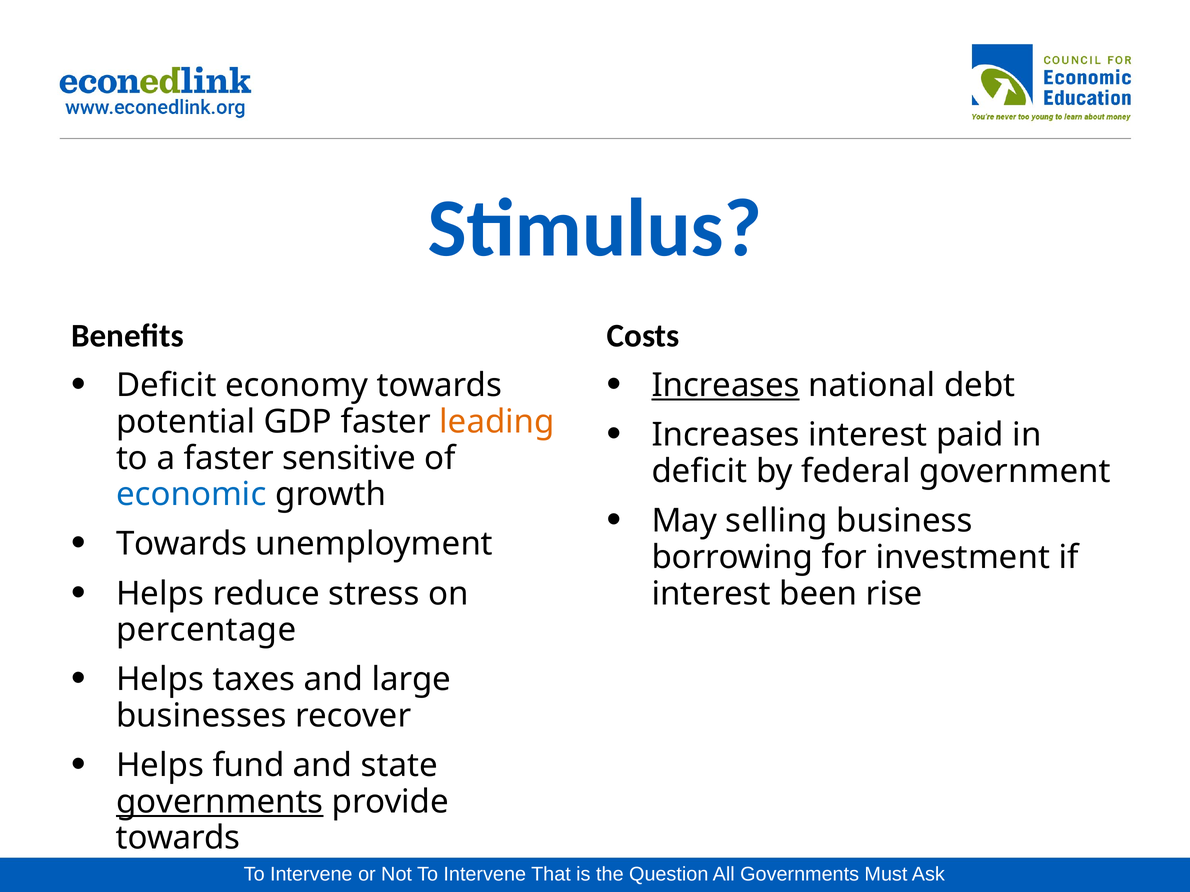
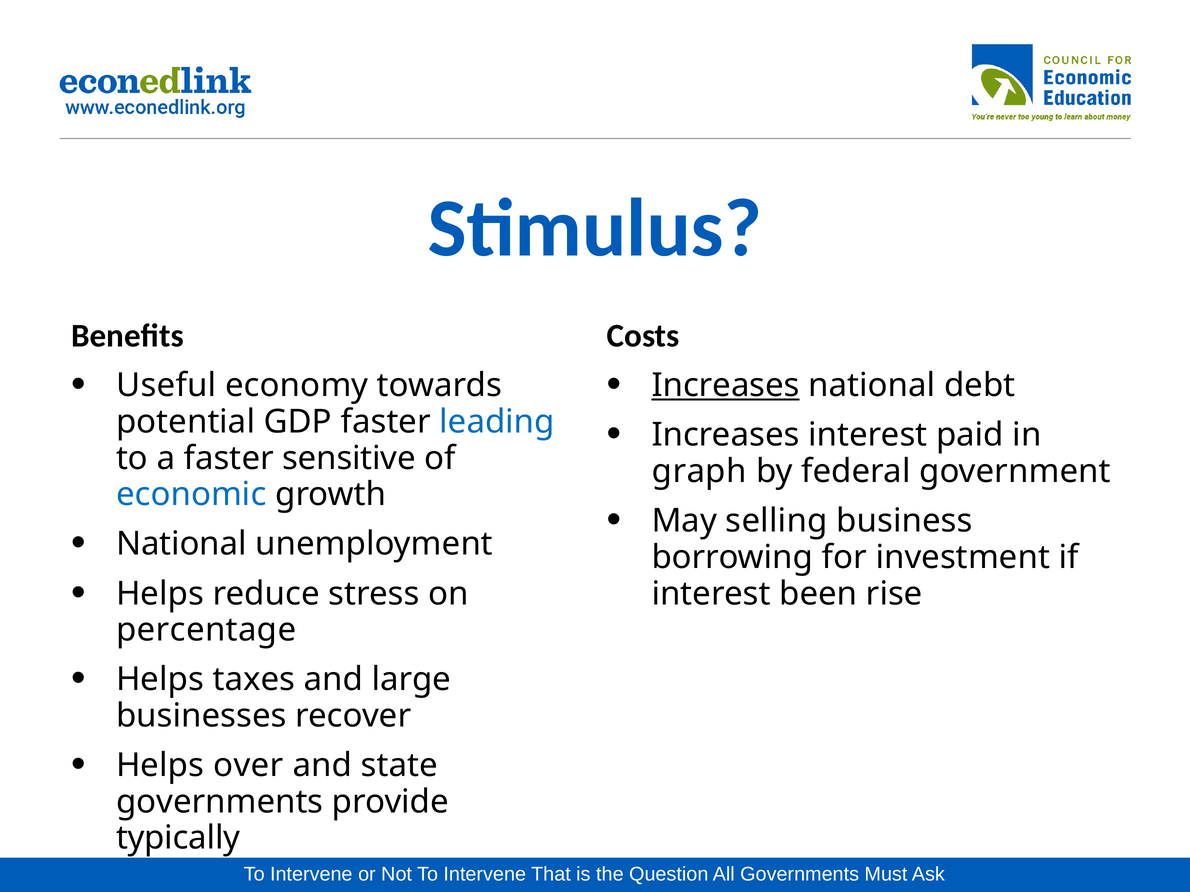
Deficit: Deficit -> Useful (166, 386)
leading colour: orange -> blue (497, 422)
deficit: deficit -> graph (699, 472)
Towards: Towards -> National (181, 544)
fund: fund -> over (248, 766)
governments underline: present -> none (220, 802)
towards: towards -> typically (178, 838)
